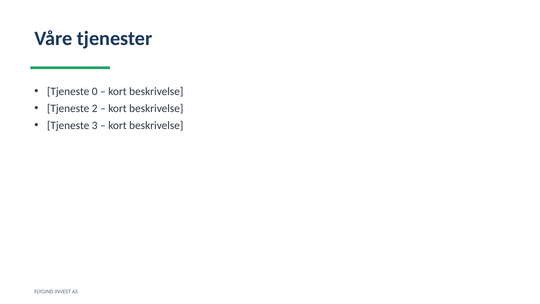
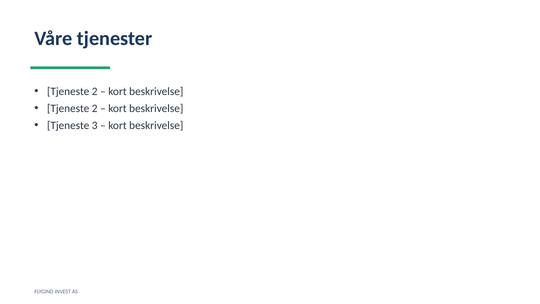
0: 0 -> 2 (95, 91)
